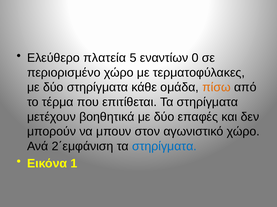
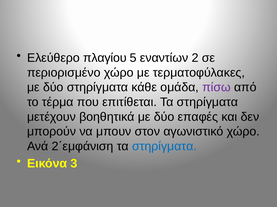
πλατεία: πλατεία -> πλαγίου (105, 58)
0: 0 -> 2 (195, 58)
πίσω colour: orange -> purple (216, 88)
1: 1 -> 3 (74, 164)
